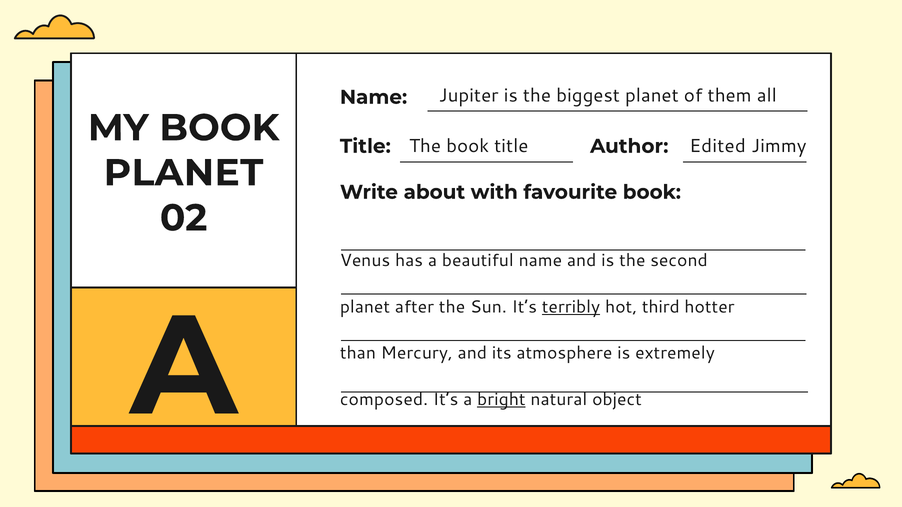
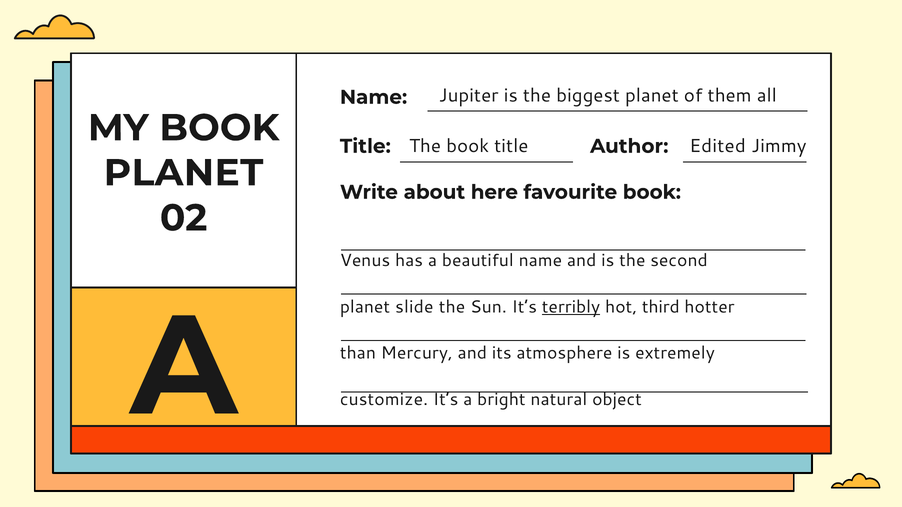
with: with -> here (494, 192)
after: after -> slide (414, 307)
composed: composed -> customize (384, 400)
bright underline: present -> none (501, 400)
